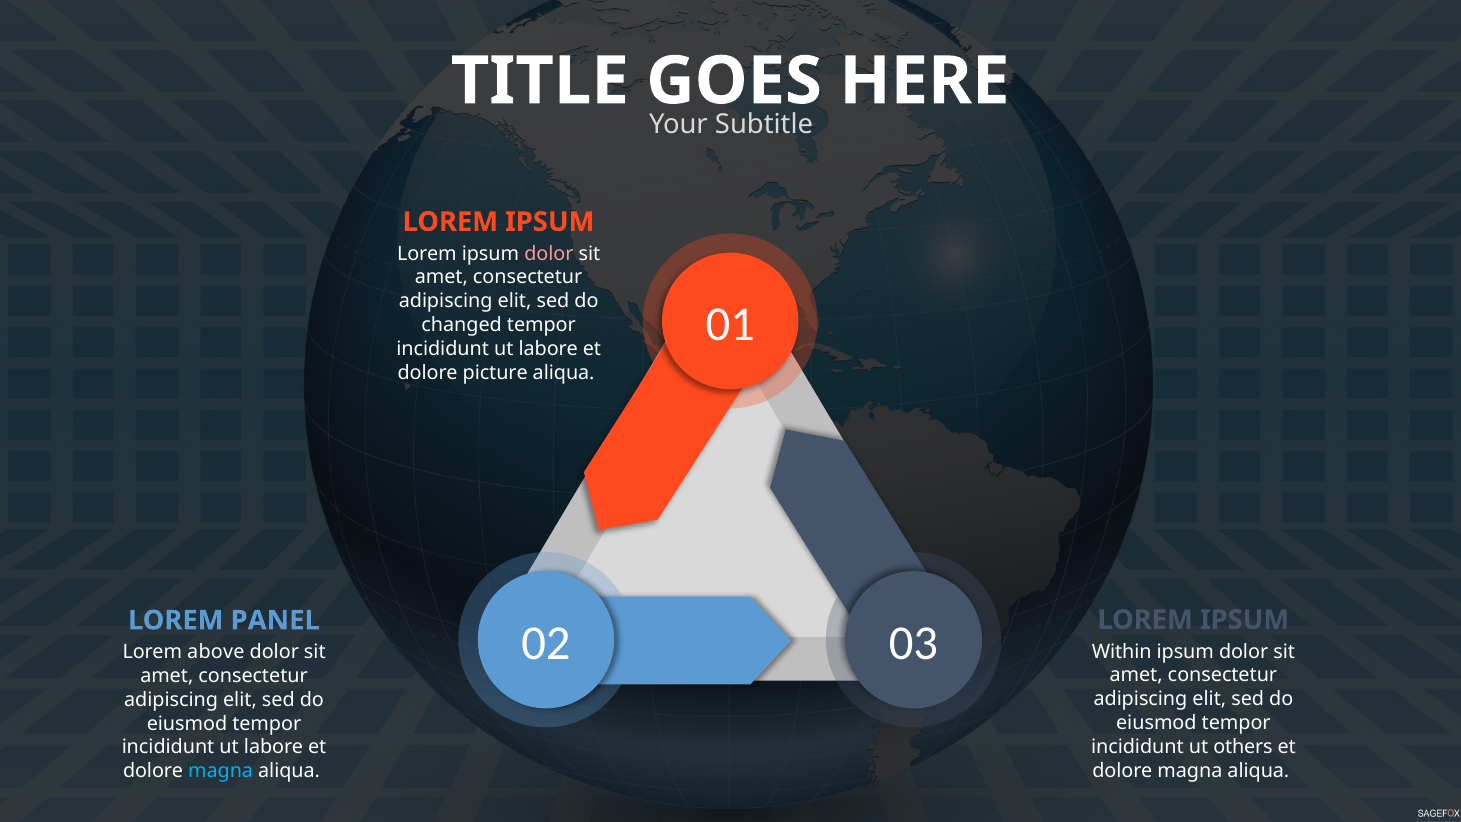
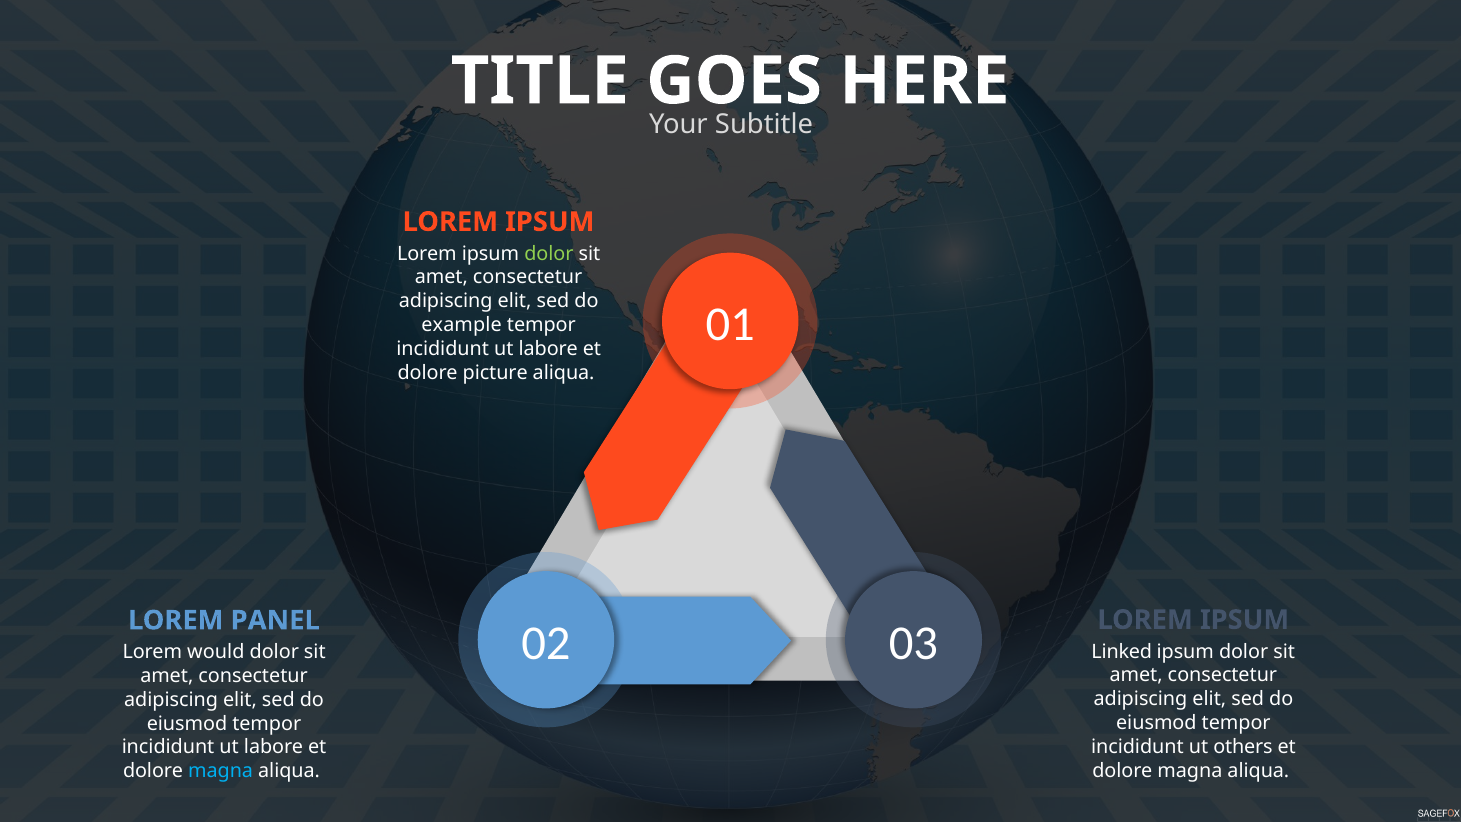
dolor colour: pink -> light green (549, 254)
changed: changed -> example (462, 325)
Within: Within -> Linked (1122, 652)
above: above -> would (216, 652)
